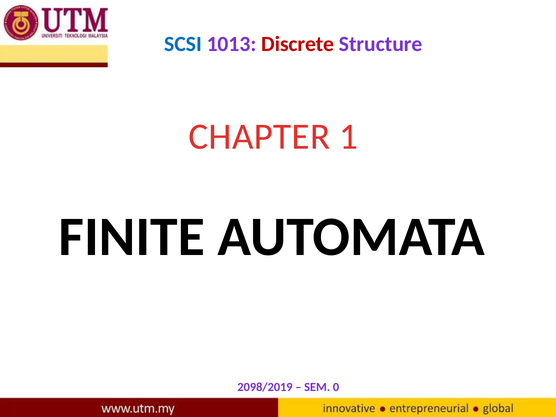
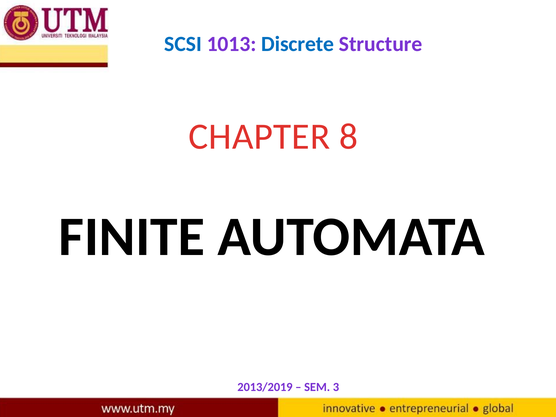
Discrete colour: red -> blue (298, 44)
1: 1 -> 8 (349, 137)
2098/2019: 2098/2019 -> 2013/2019 (265, 387)
0: 0 -> 3 (336, 387)
